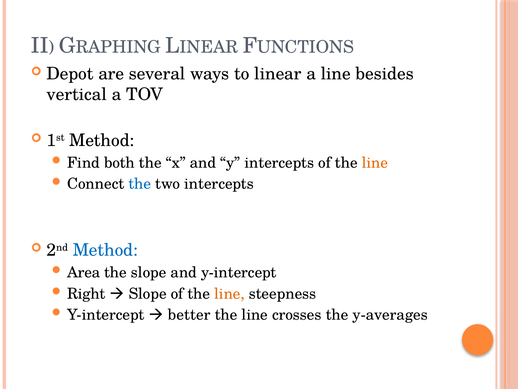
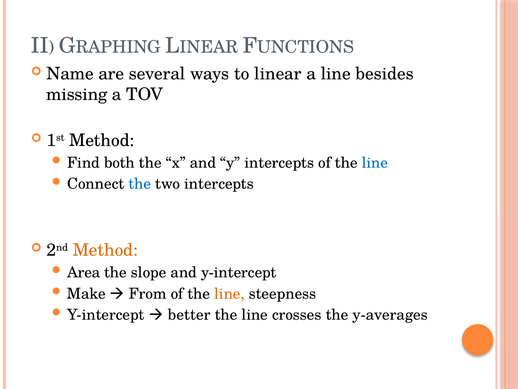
Depot: Depot -> Name (70, 74)
vertical: vertical -> missing (77, 94)
line colour: orange -> blue (375, 163)
Method colour: blue -> orange (105, 250)
Right: Right -> Make (86, 293)
Slope: Slope -> From (148, 293)
